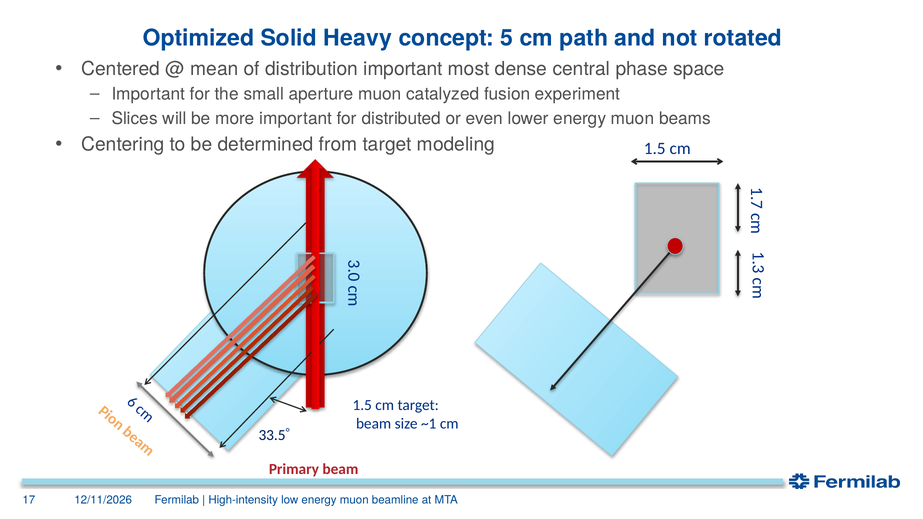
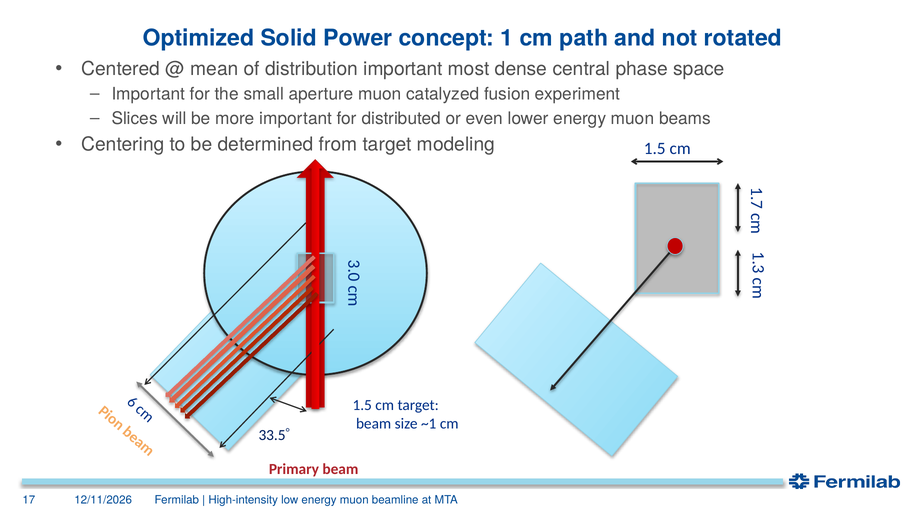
Heavy: Heavy -> Power (358, 38)
concept 5: 5 -> 1 (507, 38)
